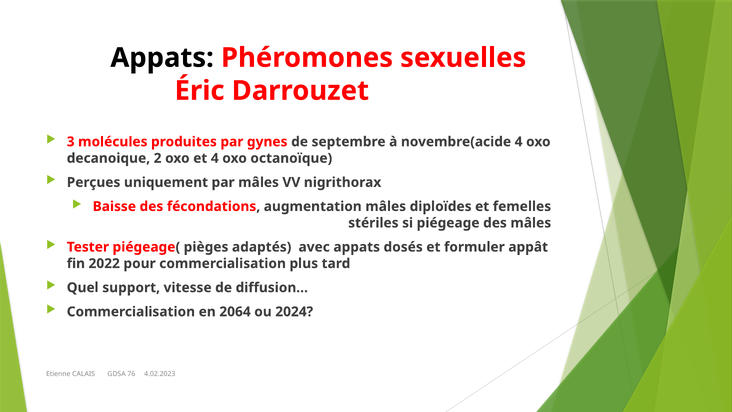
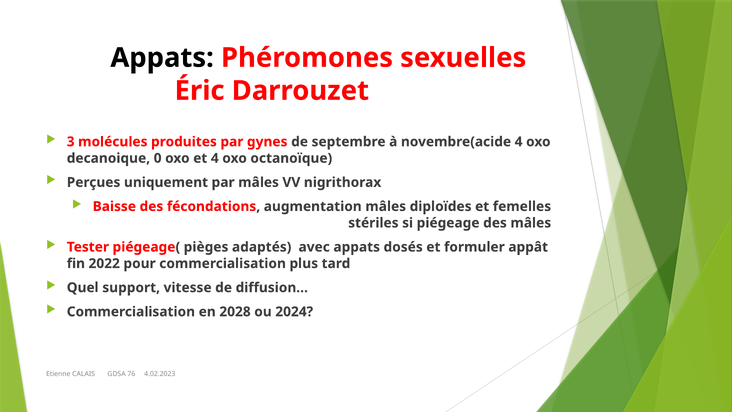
2: 2 -> 0 (158, 158)
2064: 2064 -> 2028 (235, 312)
